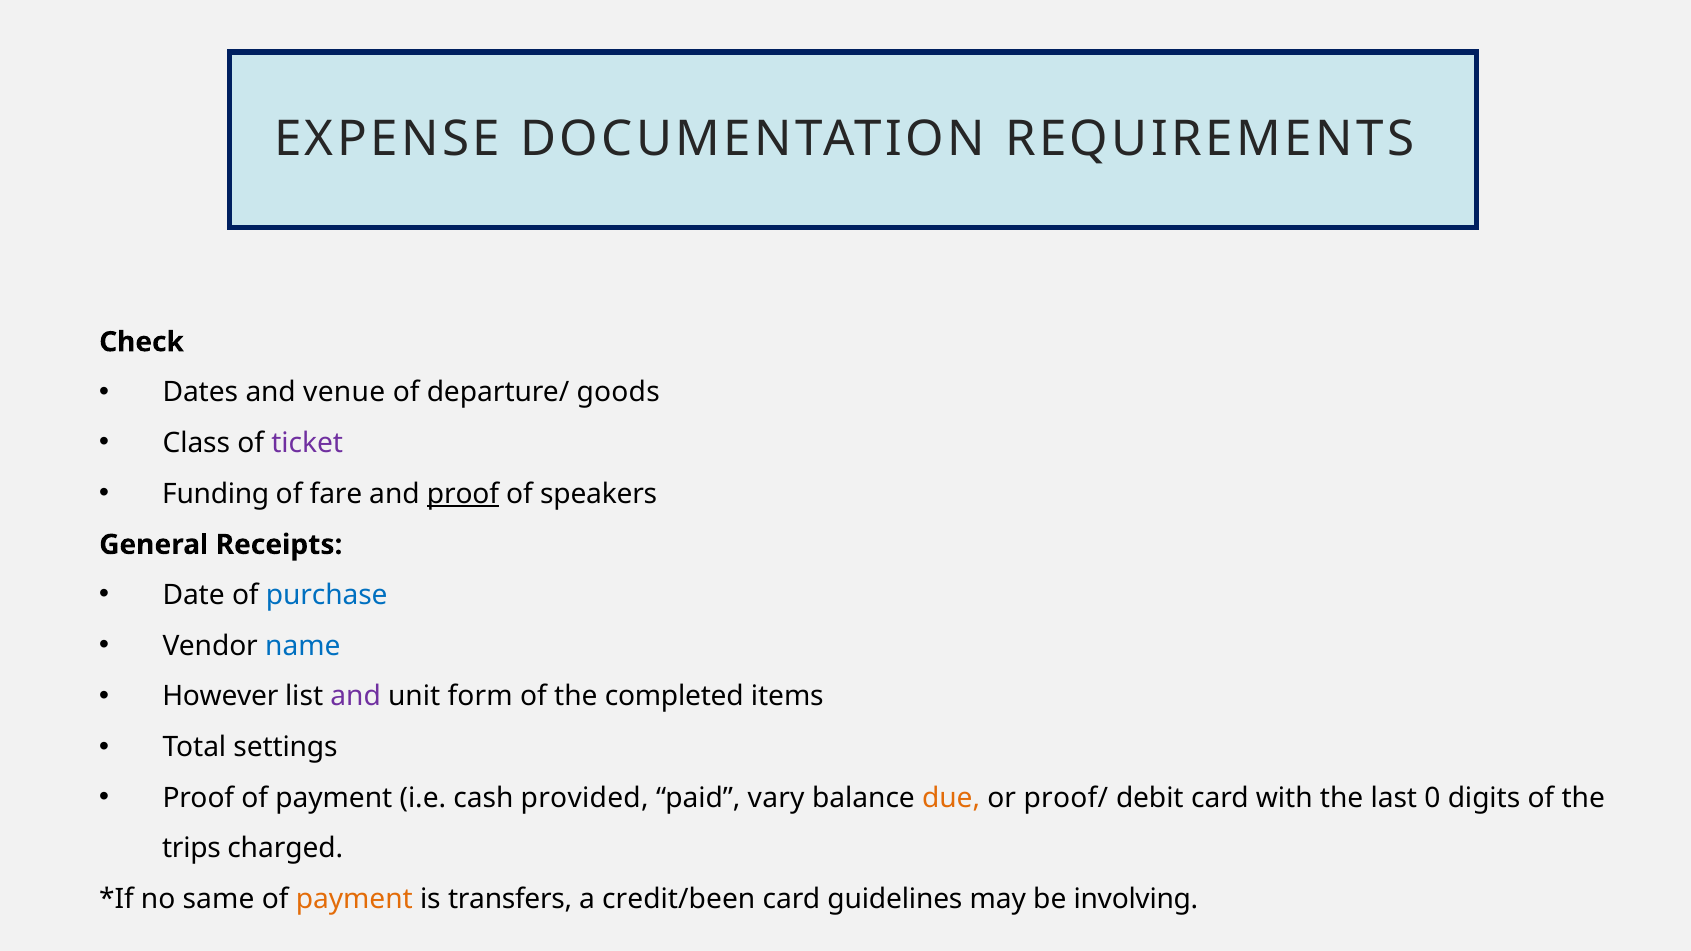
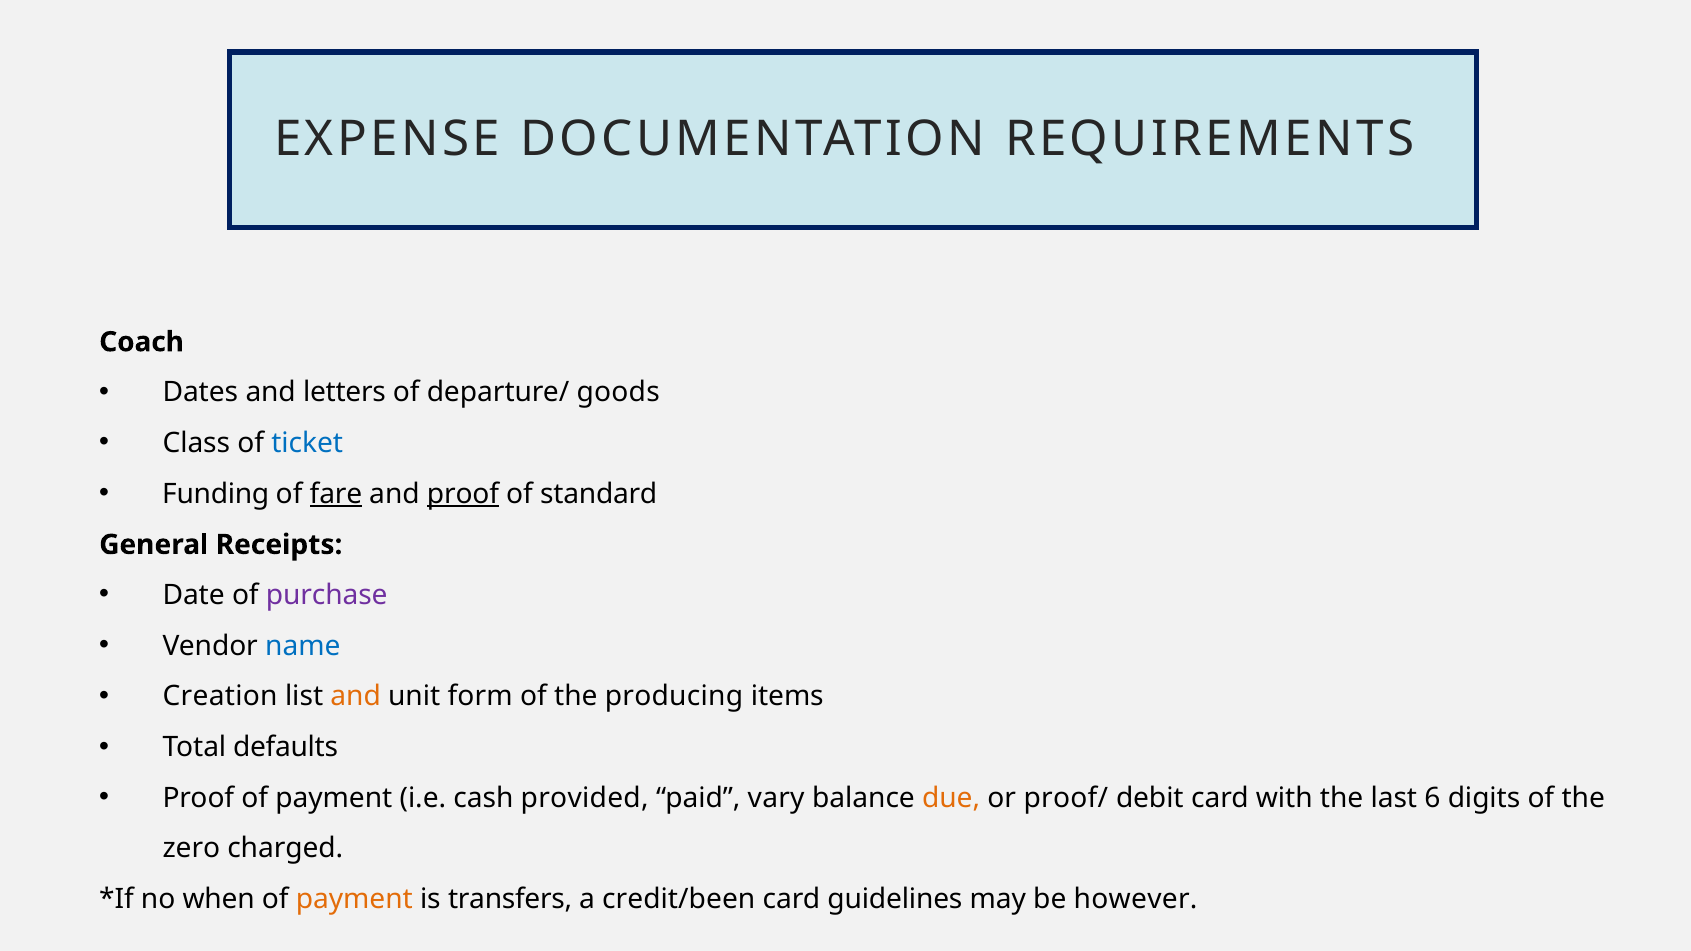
Check: Check -> Coach (142, 342)
venue: venue -> letters (344, 393)
ticket colour: purple -> blue (307, 443)
fare underline: none -> present (336, 494)
speakers: speakers -> standard (599, 494)
purchase colour: blue -> purple (327, 595)
However: However -> Creation (220, 697)
and colour: purple -> orange (356, 697)
completed: completed -> producing (674, 697)
settings: settings -> defaults (286, 748)
0: 0 -> 6 (1432, 798)
trips: trips -> zero (191, 849)
same: same -> when (219, 900)
involving: involving -> however (1136, 900)
